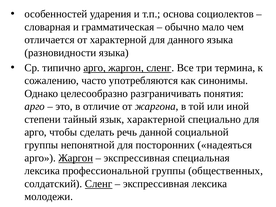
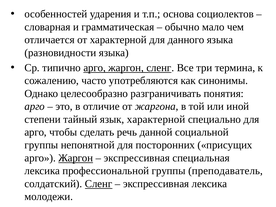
надеяться: надеяться -> присущих (225, 145)
общественных: общественных -> преподаватель (226, 171)
